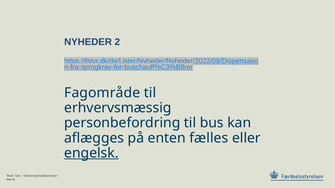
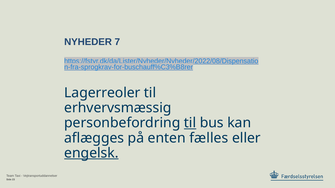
2: 2 -> 7 (117, 42)
Fagområde: Fagområde -> Lagerreoler (102, 93)
til underline: none -> present (190, 123)
